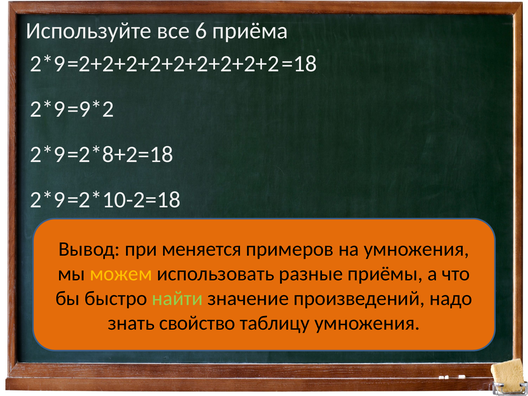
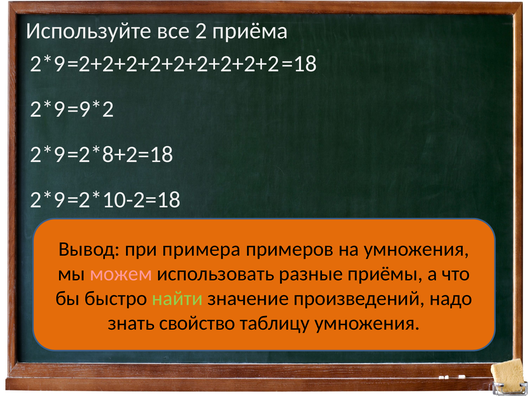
6: 6 -> 2 (201, 31)
меняется: меняется -> примера (201, 249)
можем colour: yellow -> pink (121, 274)
